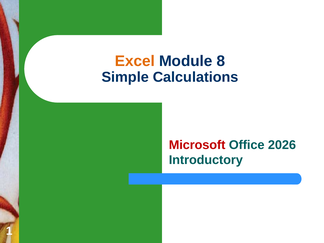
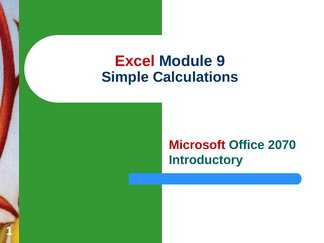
Excel colour: orange -> red (135, 61)
8: 8 -> 9 (221, 61)
2026: 2026 -> 2070 (282, 145)
